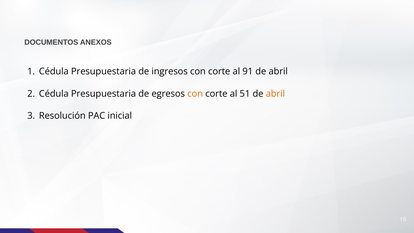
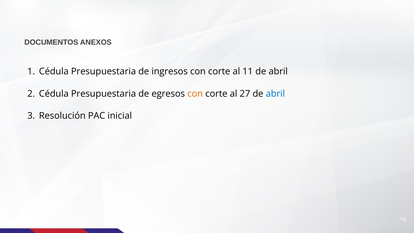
91: 91 -> 11 (248, 72)
51: 51 -> 27 (245, 94)
abril colour: orange -> blue (275, 94)
